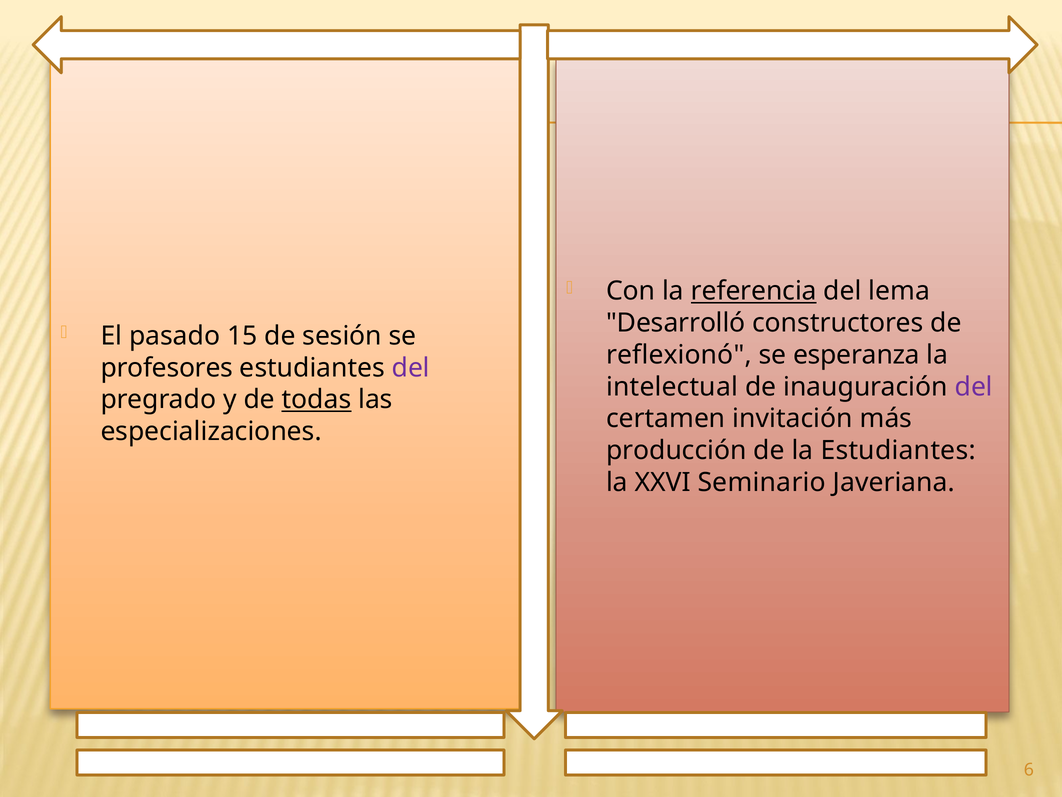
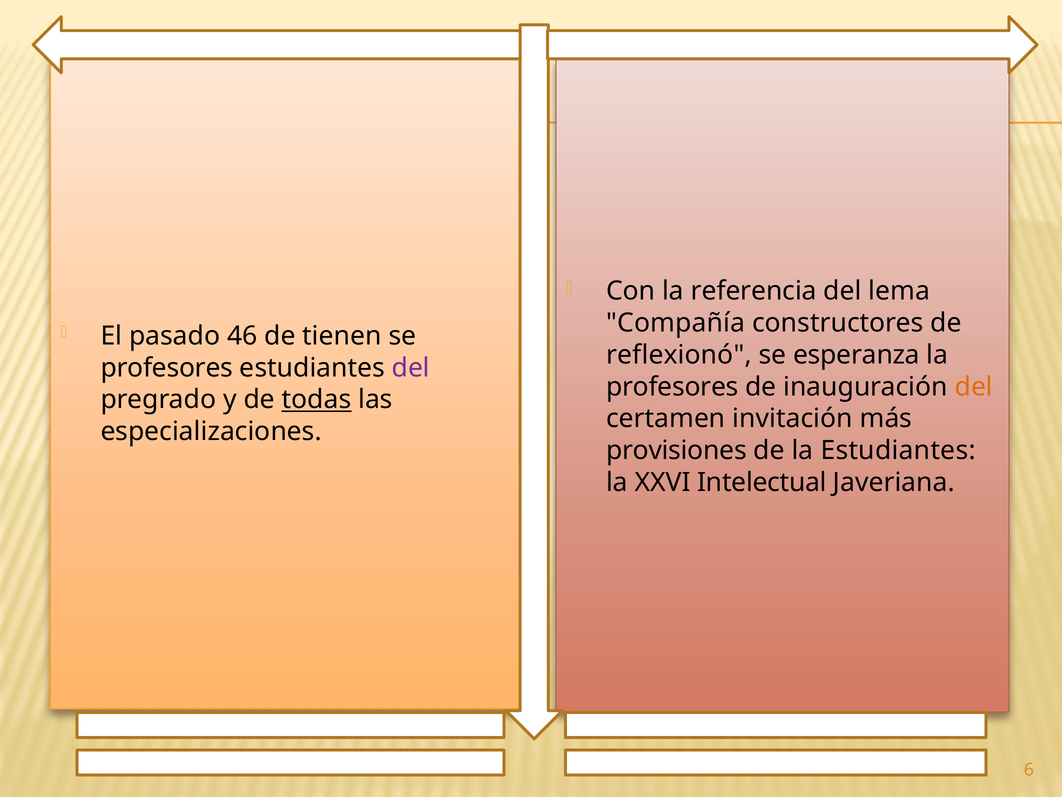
referencia underline: present -> none (754, 291)
Desarrolló: Desarrolló -> Compañía (676, 323)
15: 15 -> 46 (242, 336)
sesión: sesión -> tienen (342, 336)
intelectual: intelectual -> profesores (672, 387)
del colour: purple -> orange (974, 387)
producción: producción -> provisiones (676, 450)
Seminario: Seminario -> Intelectual (762, 482)
